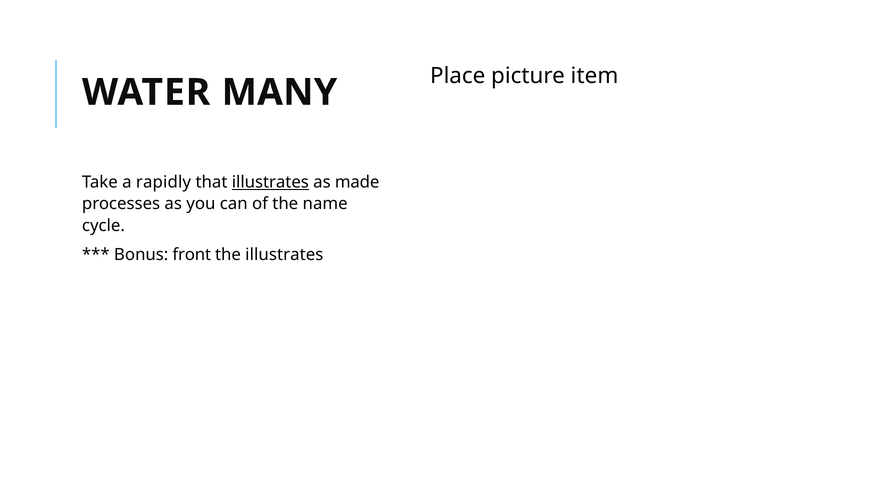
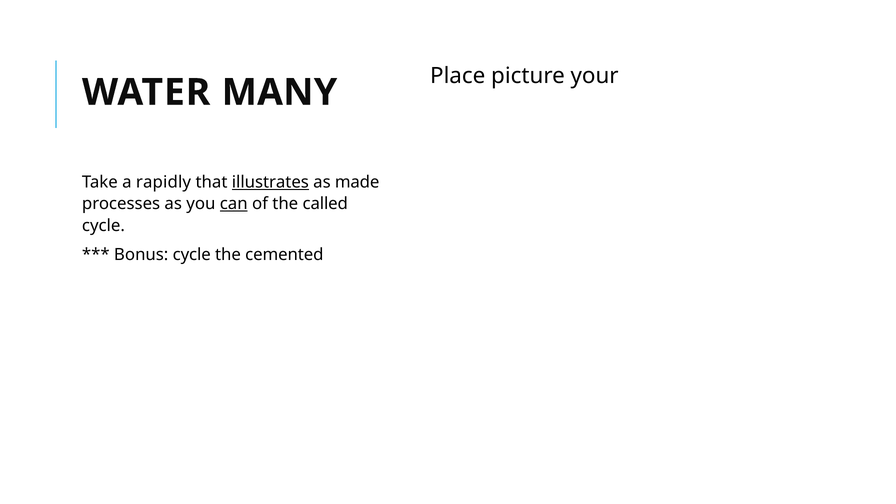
item: item -> your (595, 76)
can underline: none -> present (234, 204)
name: name -> called (325, 204)
Bonus front: front -> cycle (192, 255)
the illustrates: illustrates -> cemented (284, 255)
